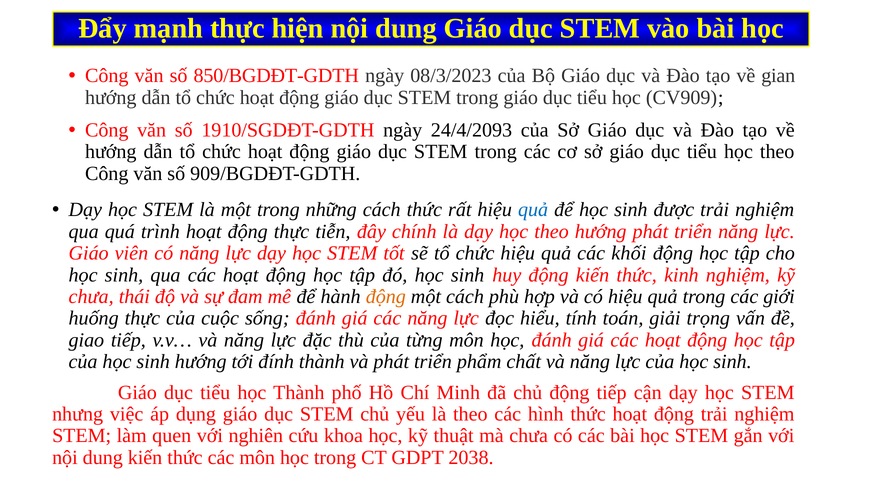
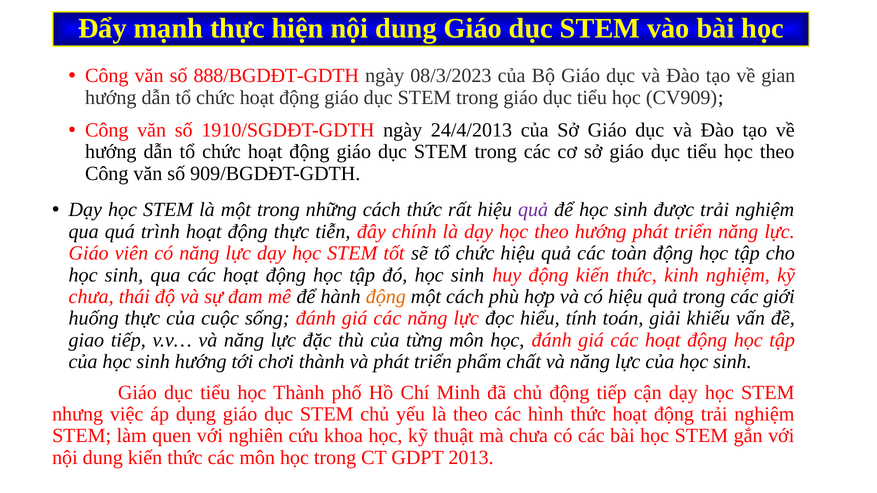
850/BGDĐT-GDTH: 850/BGDĐT-GDTH -> 888/BGDĐT-GDTH (276, 76)
24/4/2093: 24/4/2093 -> 24/4/2013 (472, 130)
quả colour: blue -> purple (533, 210)
khối: khối -> toàn (629, 253)
trọng: trọng -> khiếu (708, 318)
đính: đính -> chơi (276, 362)
2038: 2038 -> 2013 (471, 458)
